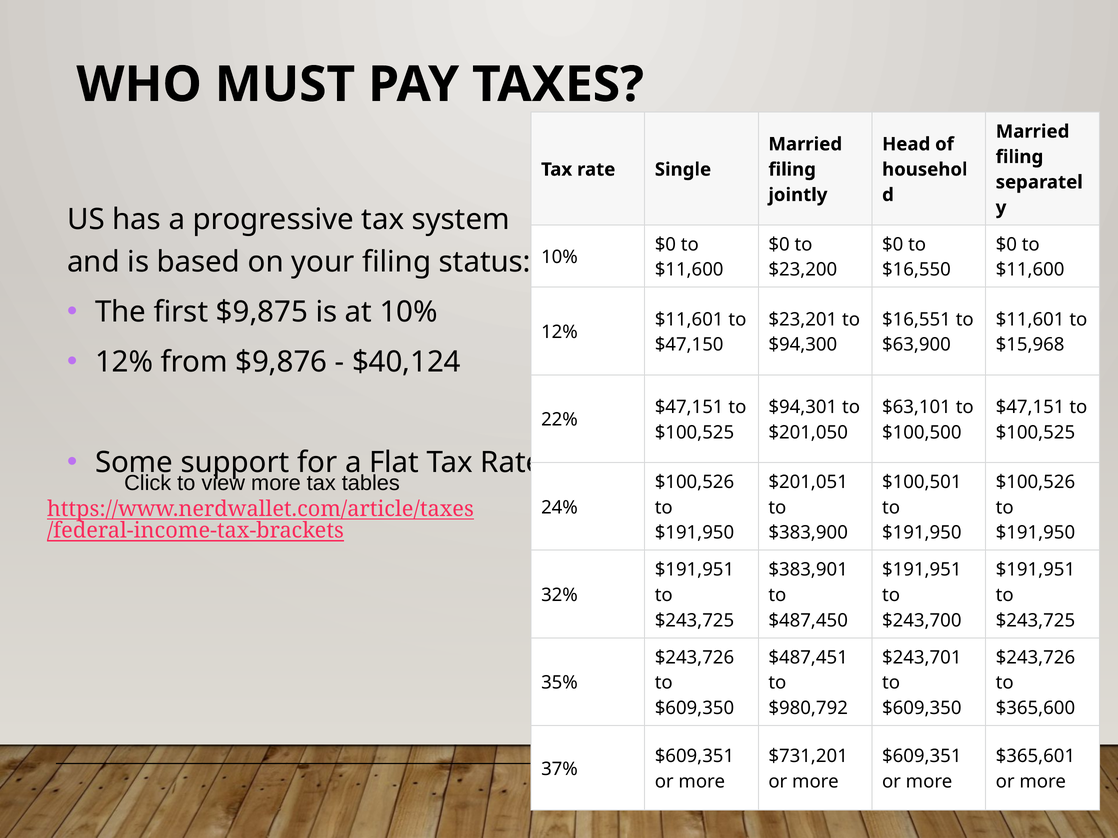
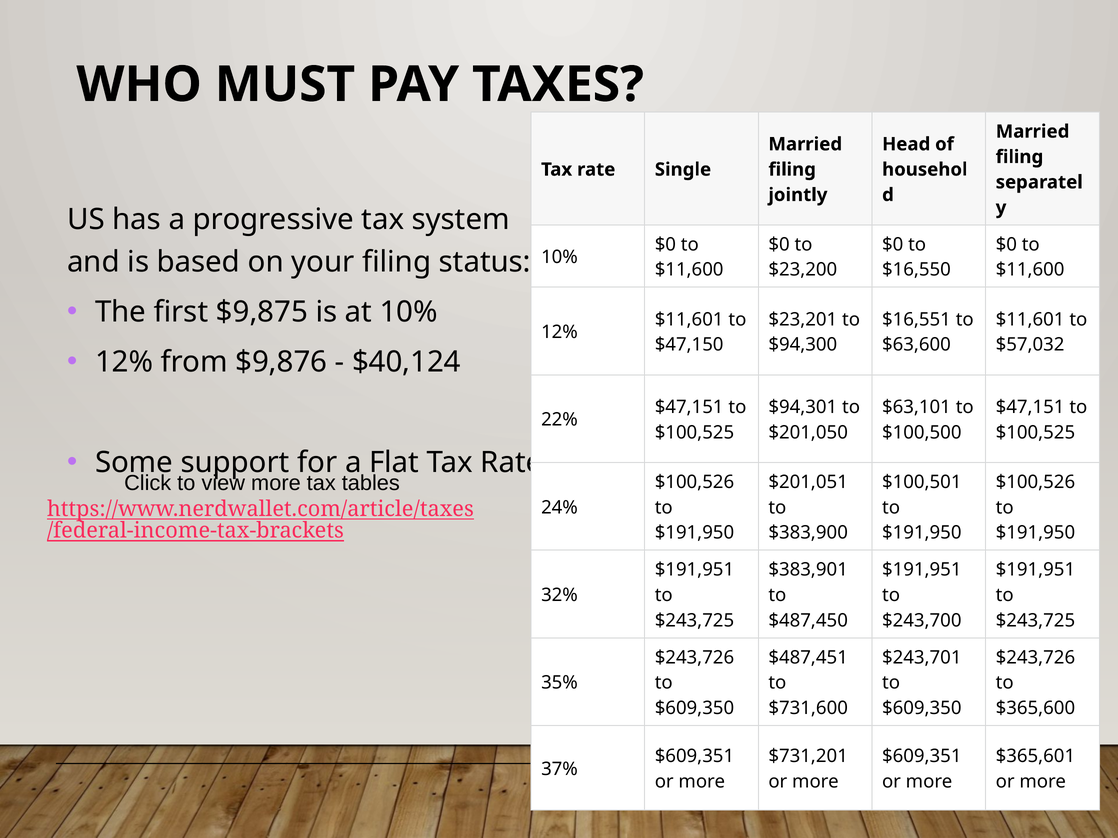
$63,900: $63,900 -> $63,600 (916, 345)
$15,968: $15,968 -> $57,032 (1030, 345)
$980,792: $980,792 -> $731,600 (808, 709)
